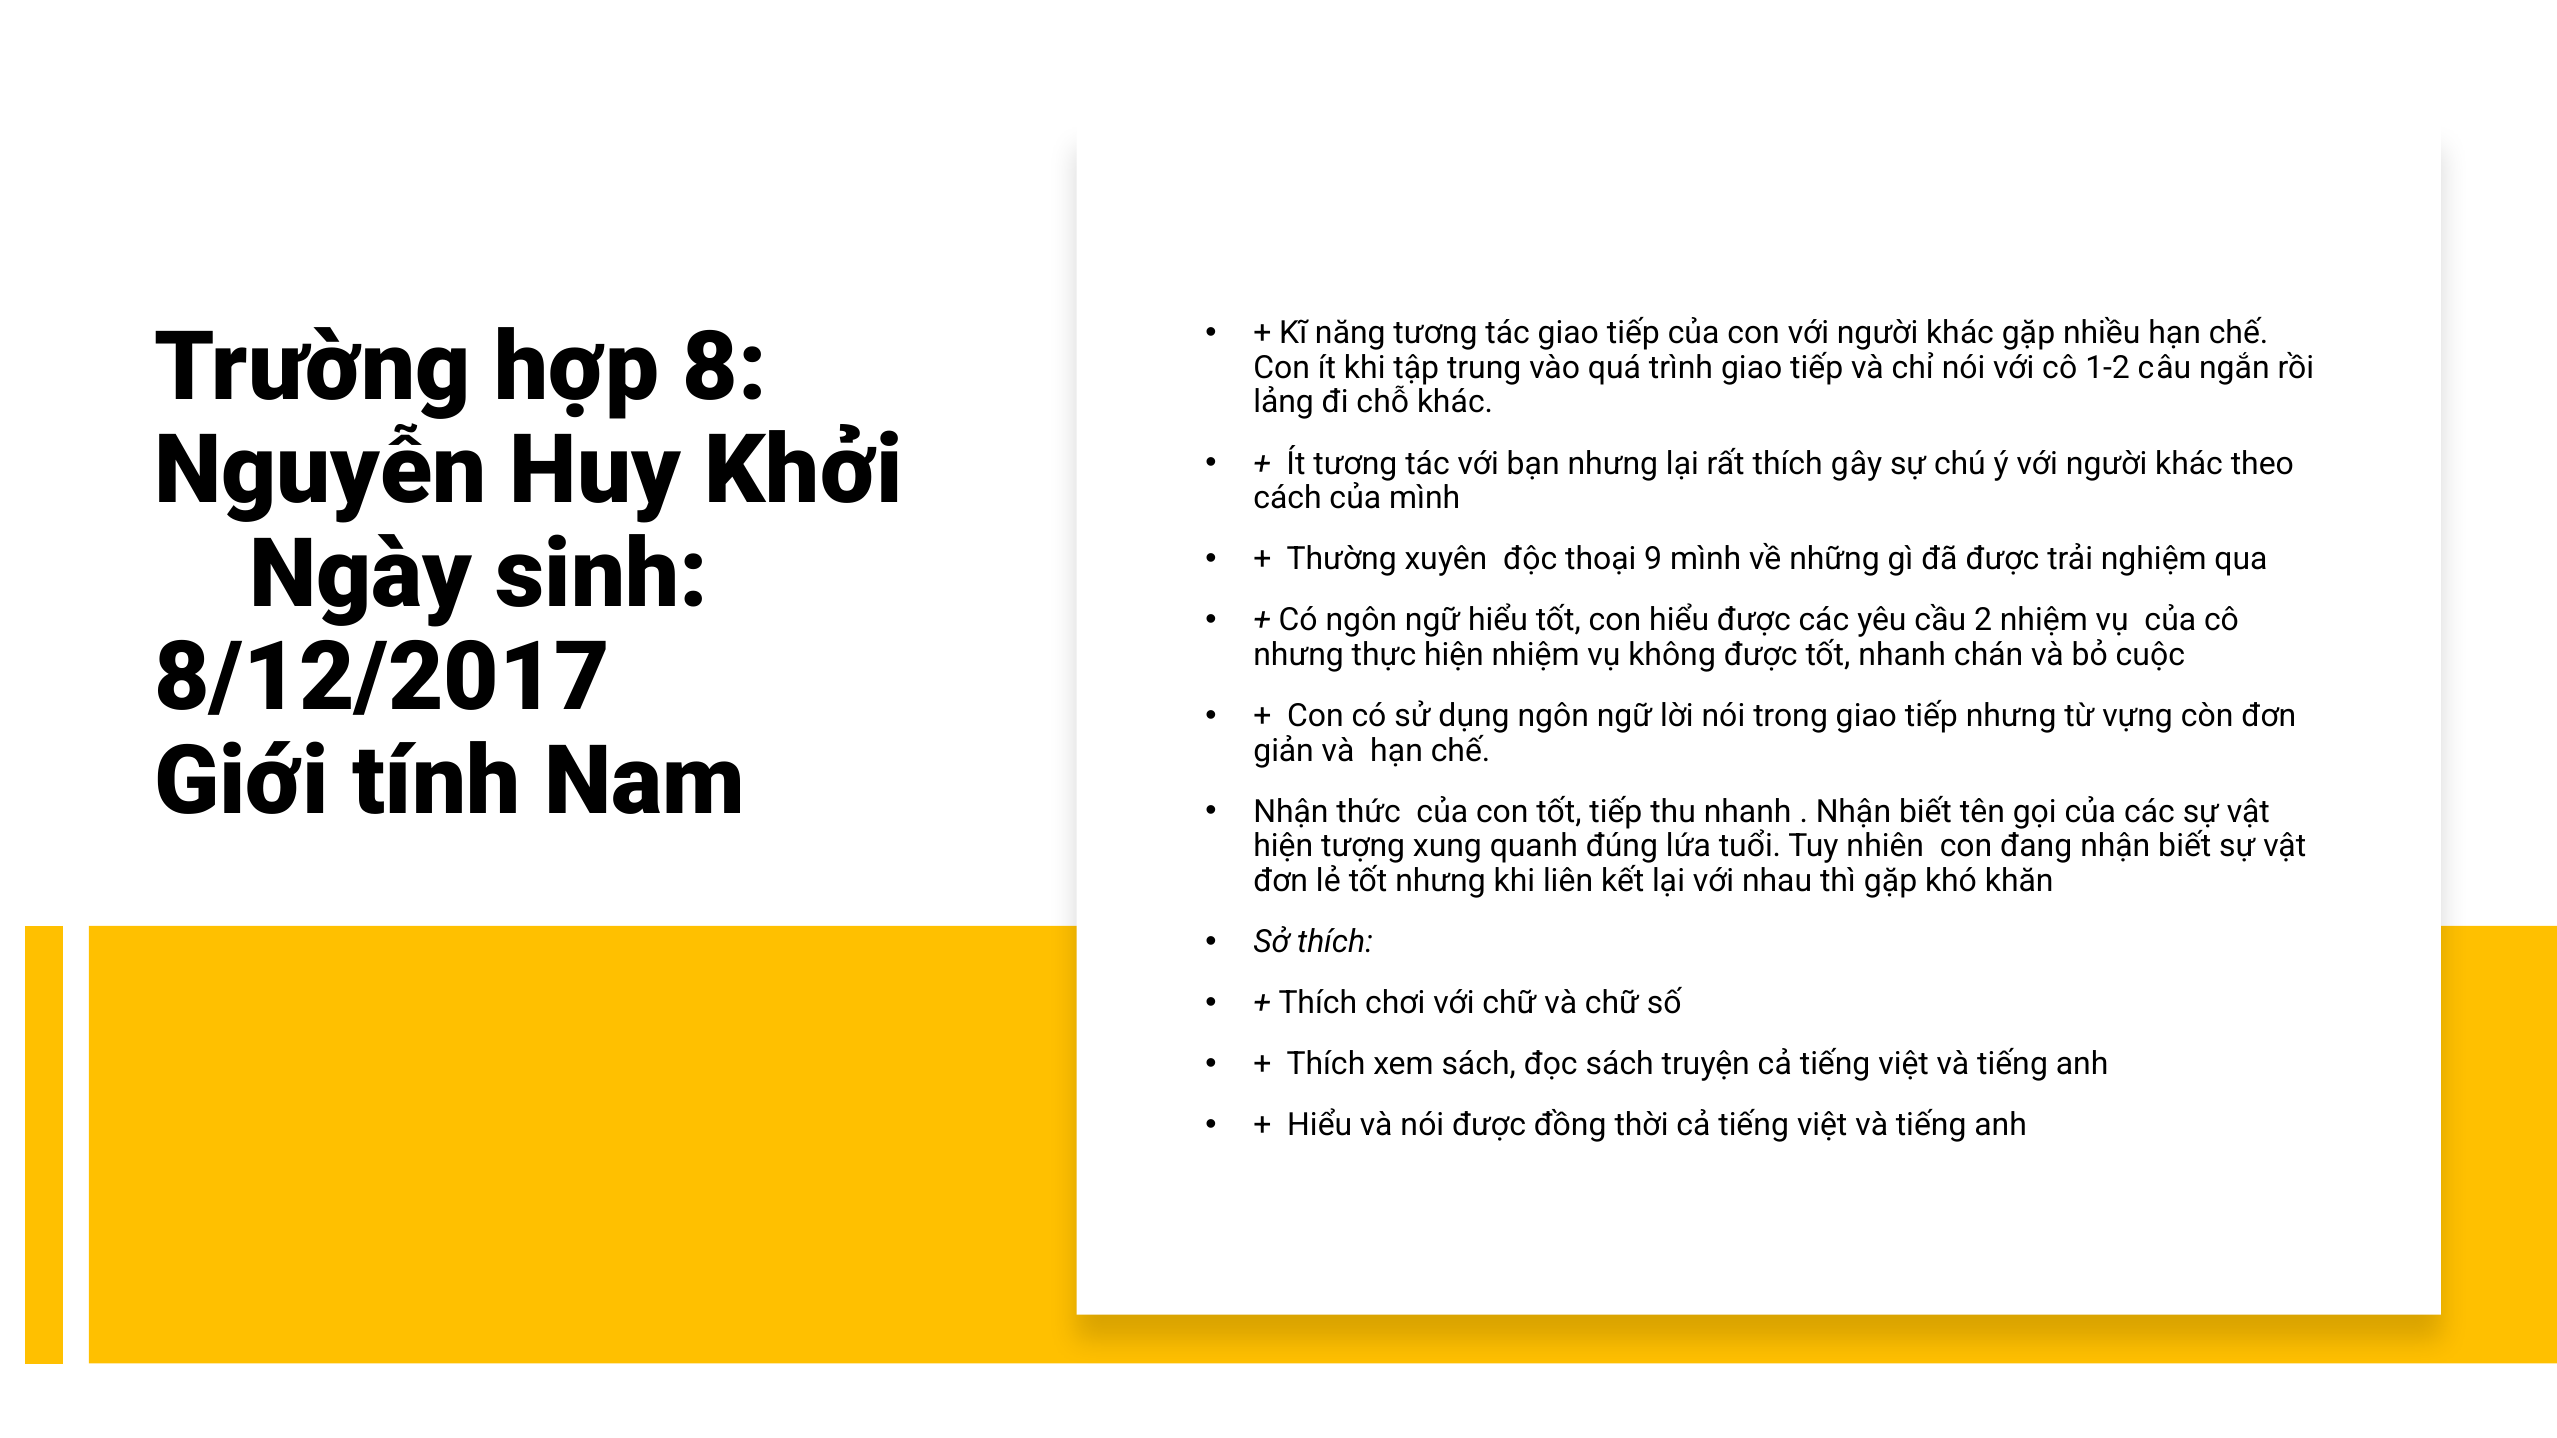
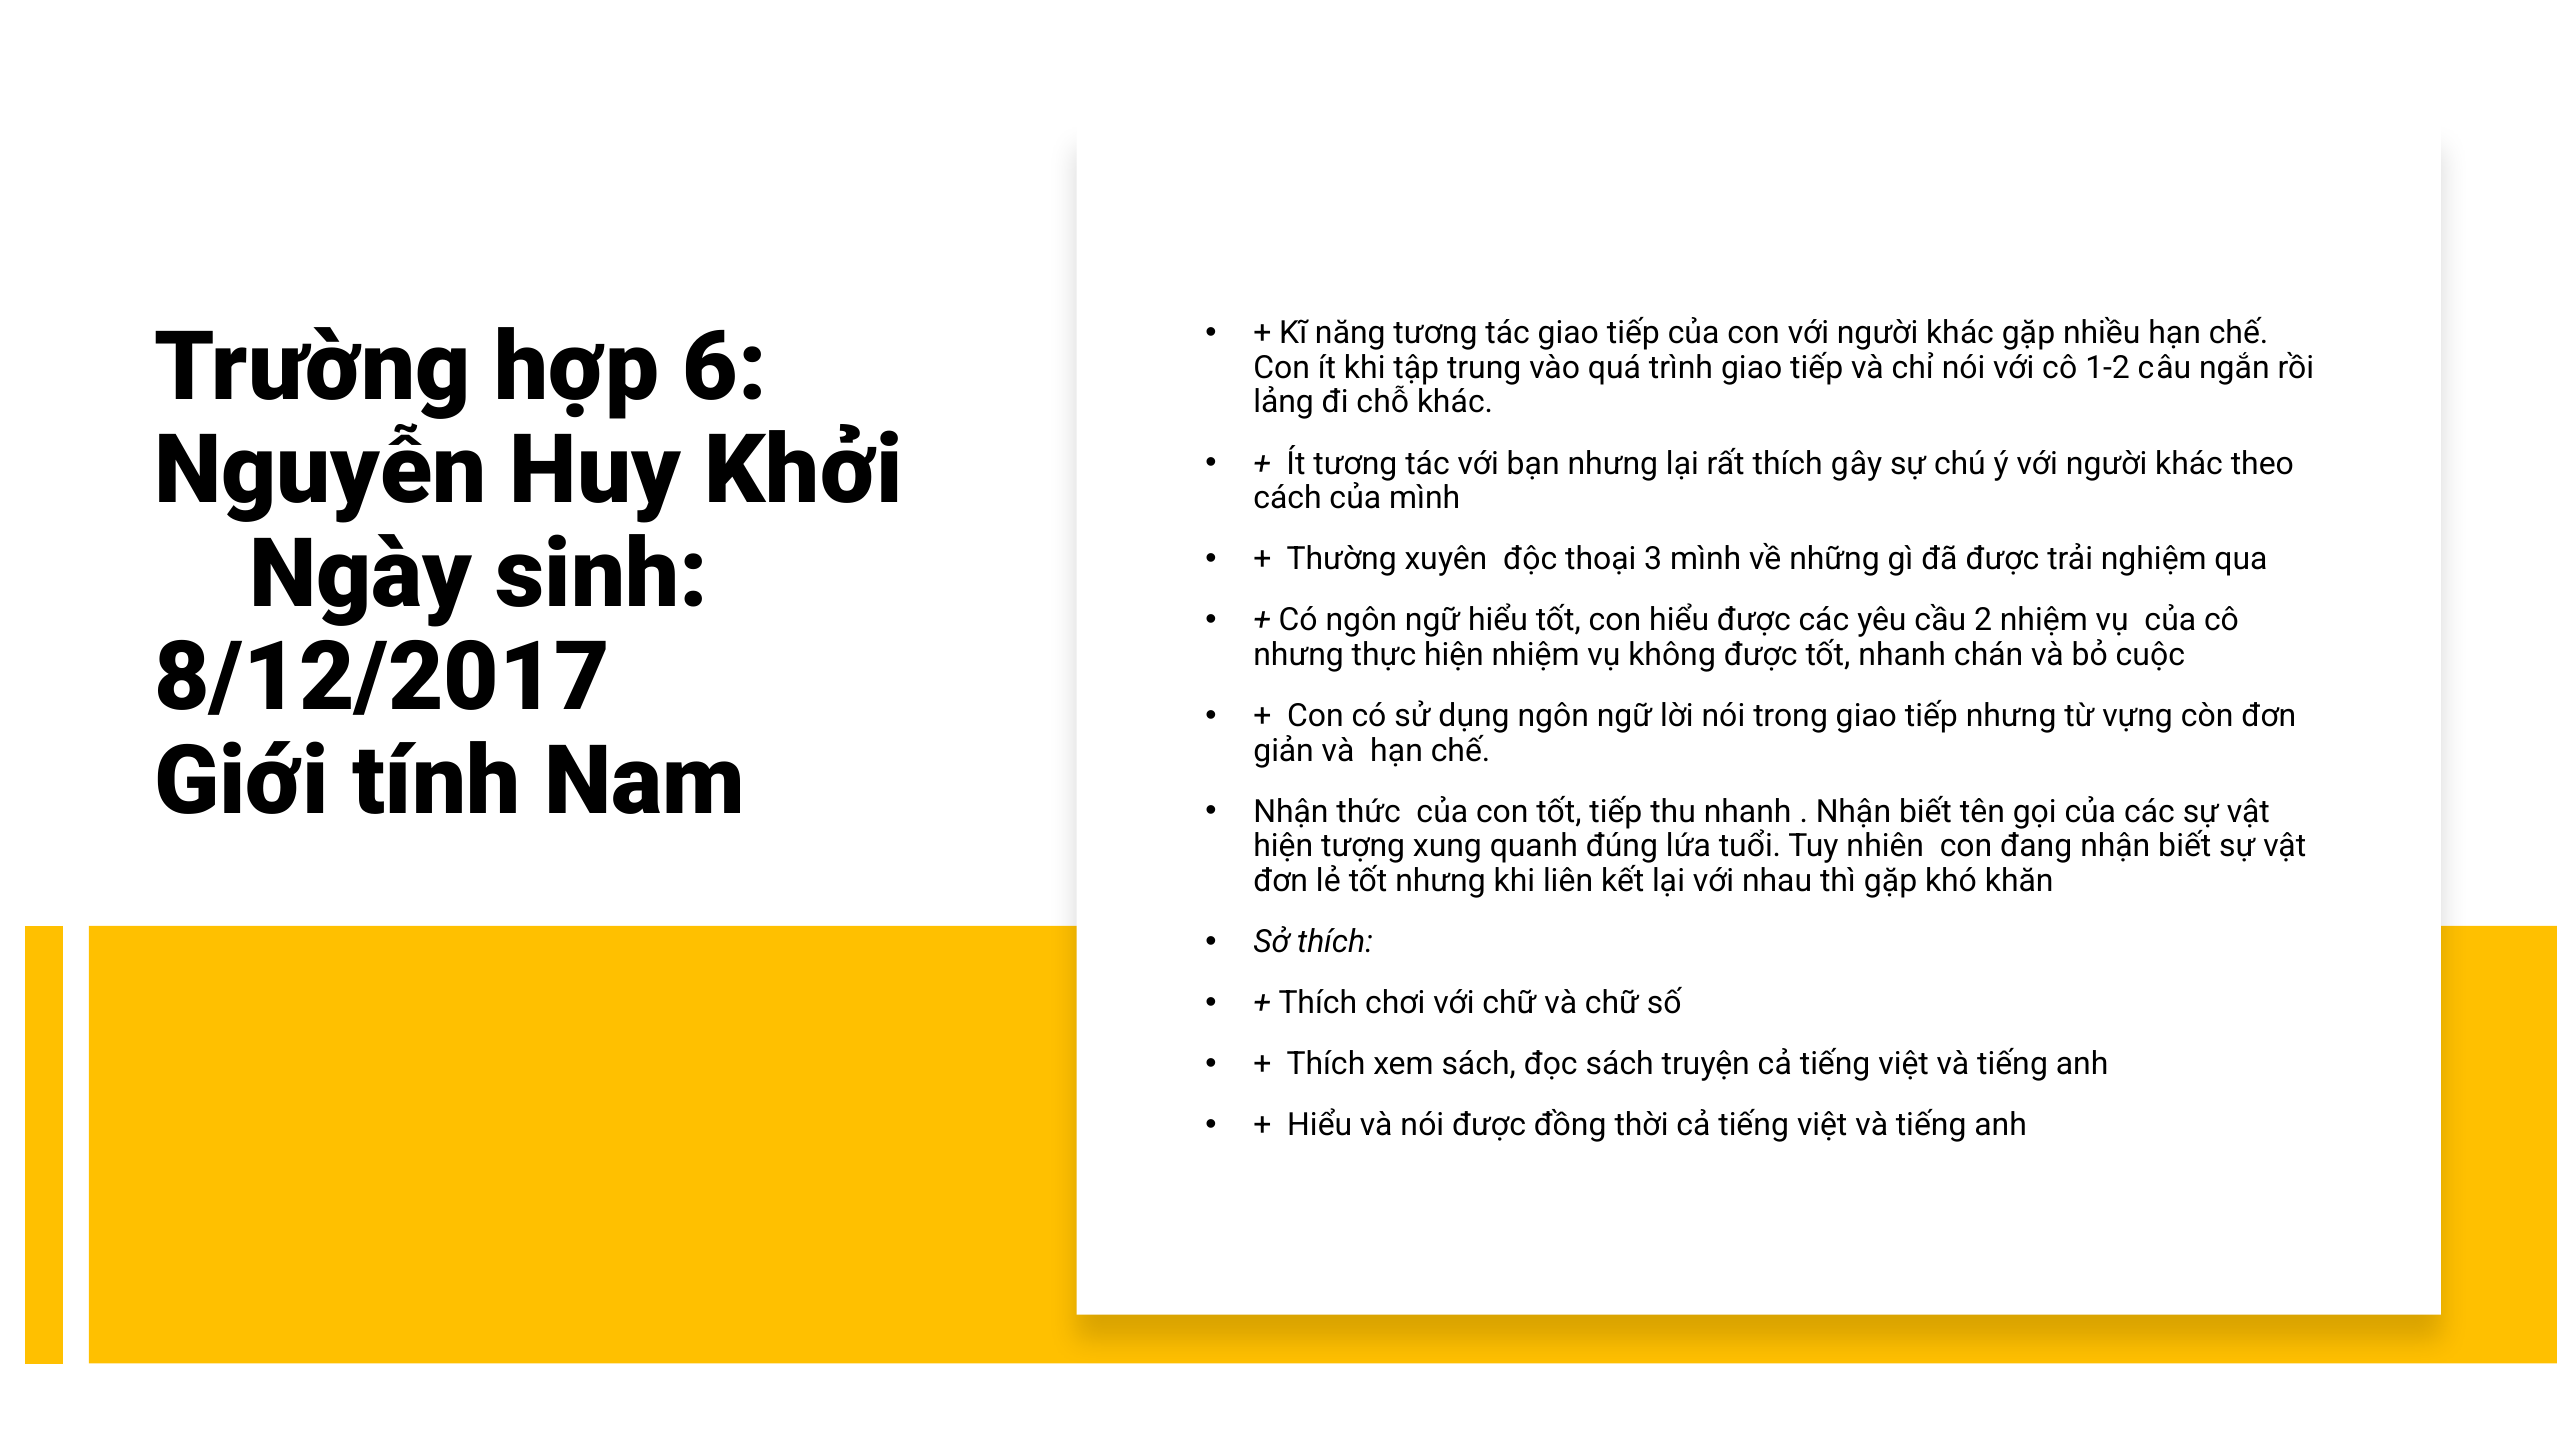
8: 8 -> 6 (725, 368)
9: 9 -> 3 (1653, 559)
